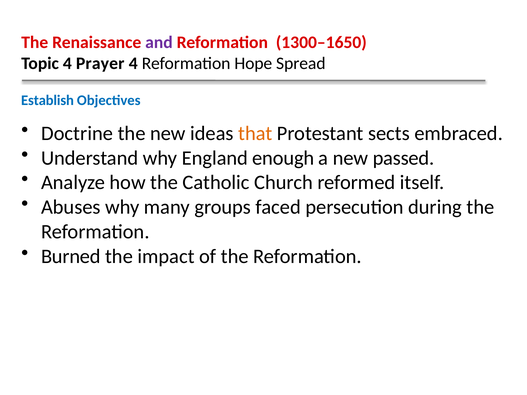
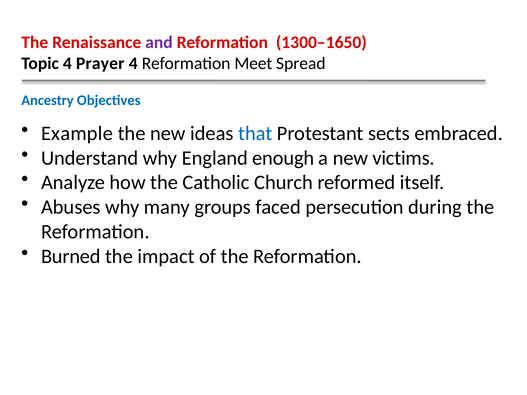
Hope: Hope -> Meet (253, 63)
Establish: Establish -> Ancestry (47, 100)
Doctrine: Doctrine -> Example (77, 133)
that colour: orange -> blue (255, 133)
passed: passed -> victims (404, 158)
